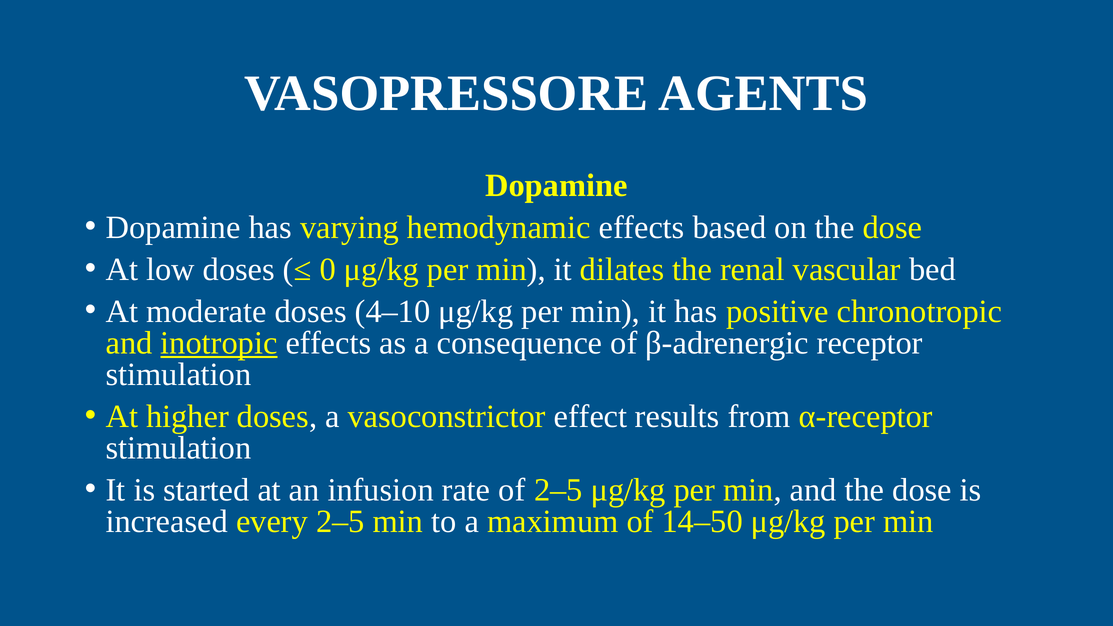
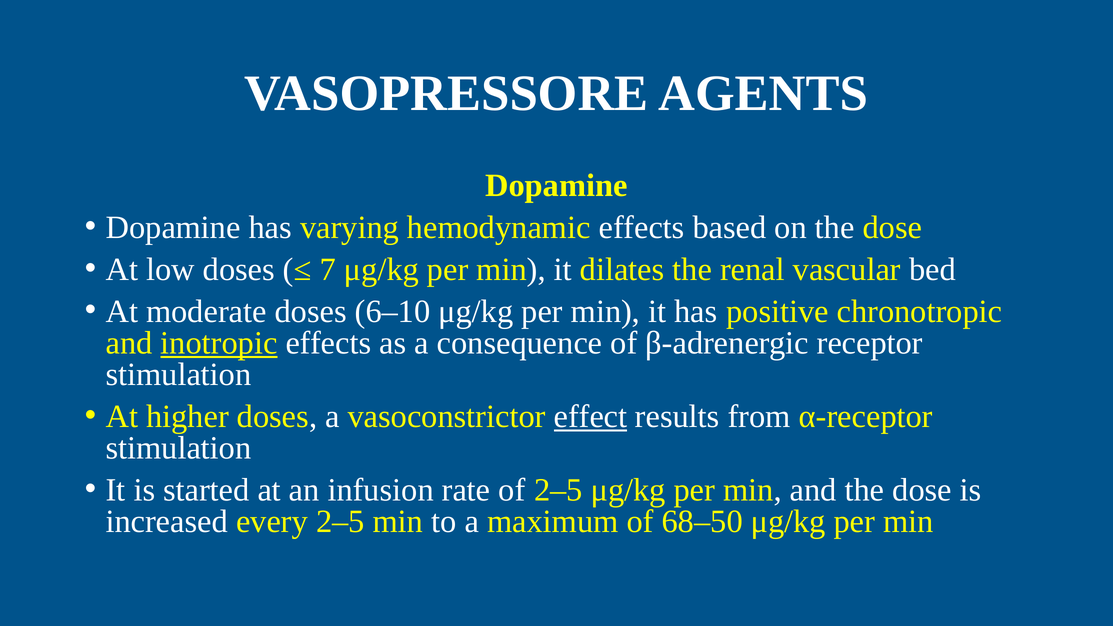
0: 0 -> 7 (328, 269)
4–10: 4–10 -> 6–10 (393, 311)
effect underline: none -> present (590, 417)
14–50: 14–50 -> 68–50 (702, 522)
